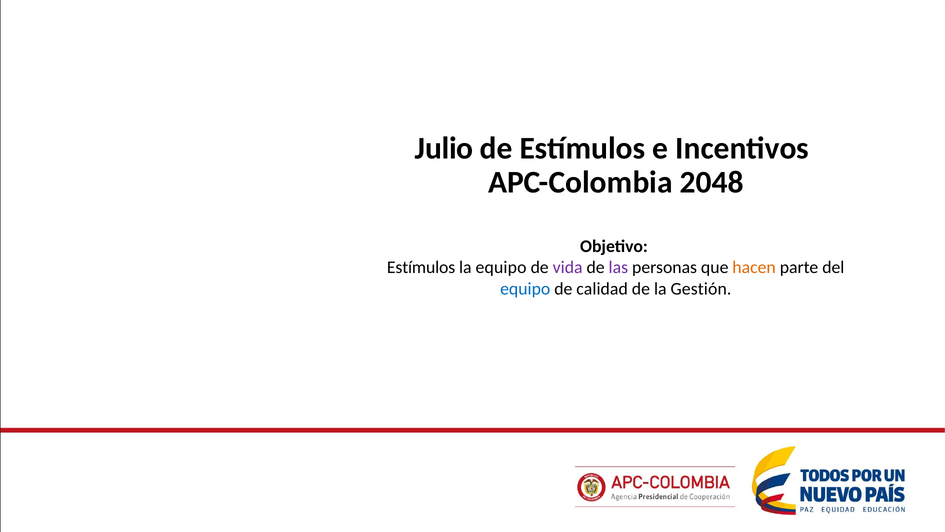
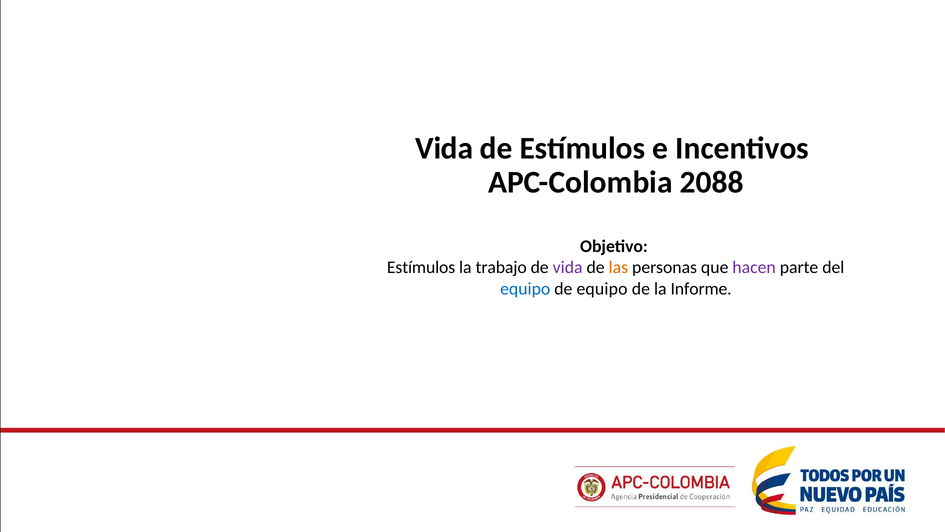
Julio: Julio -> Vida (444, 148)
2048: 2048 -> 2088 (712, 182)
la equipo: equipo -> trabajo (501, 267)
las colour: purple -> orange (618, 267)
hacen colour: orange -> purple (754, 267)
de calidad: calidad -> equipo (602, 289)
Gestión: Gestión -> Informe (701, 289)
